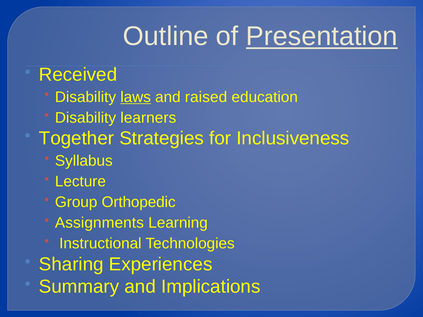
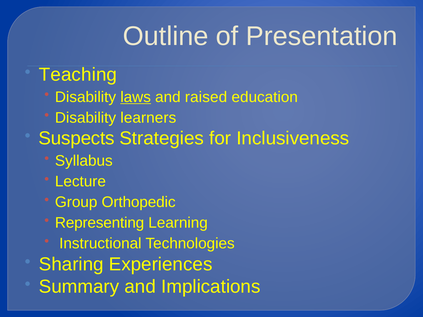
Presentation underline: present -> none (322, 36)
Received: Received -> Teaching (78, 75)
Together: Together -> Suspects (77, 139)
Assignments: Assignments -> Representing (100, 223)
